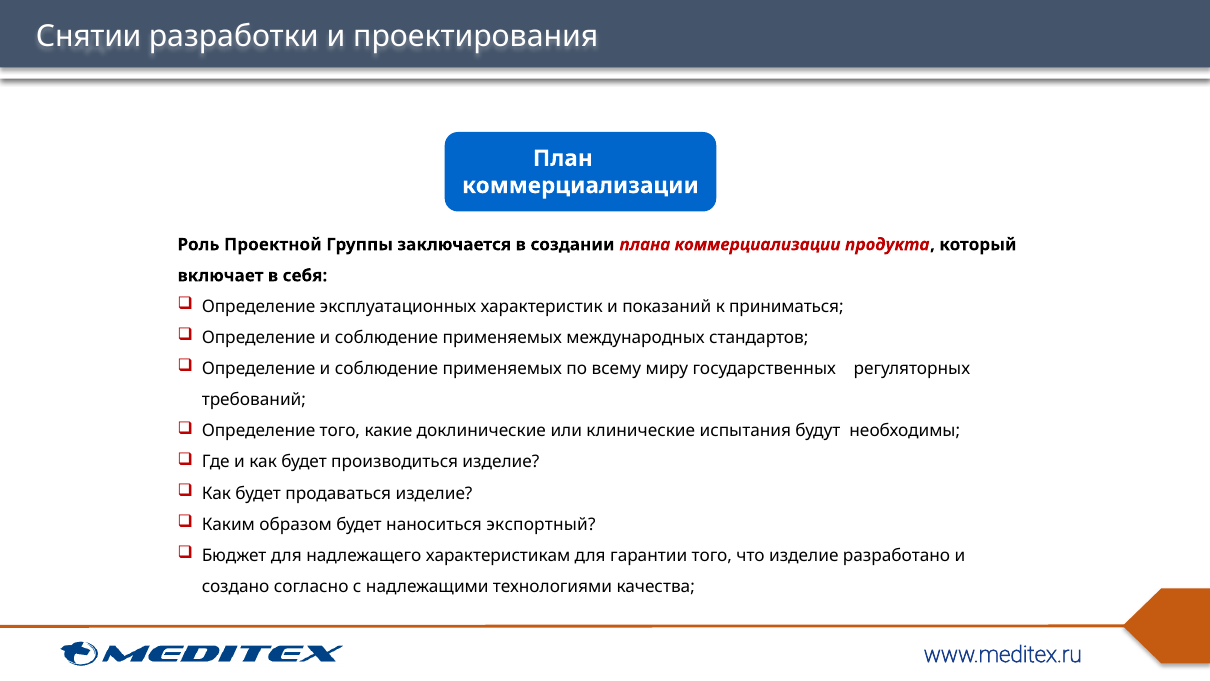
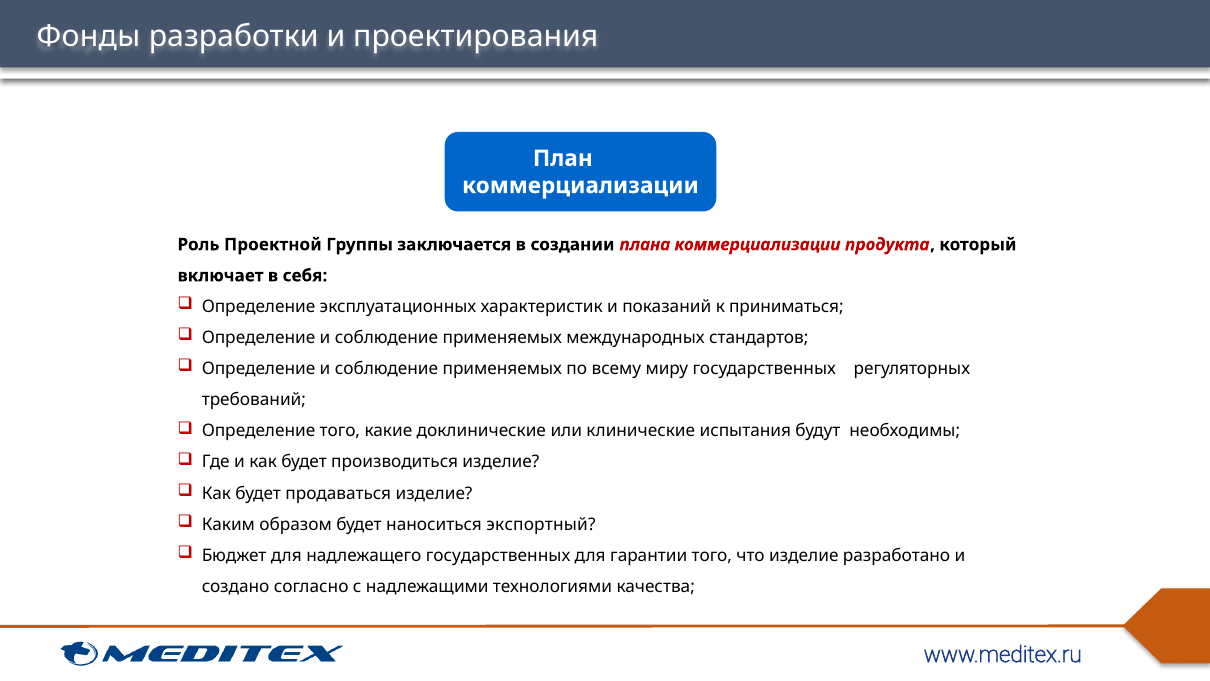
Снятии: Снятии -> Фонды (88, 36)
надлежащего характеристикам: характеристикам -> государственных (498, 555)
